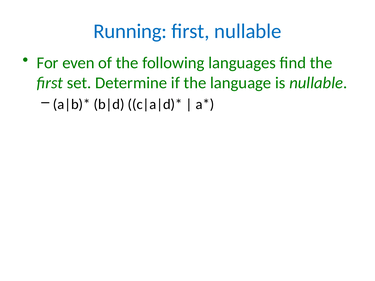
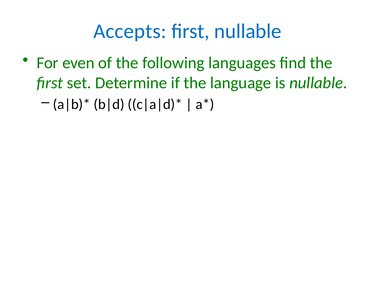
Running: Running -> Accepts (130, 31)
